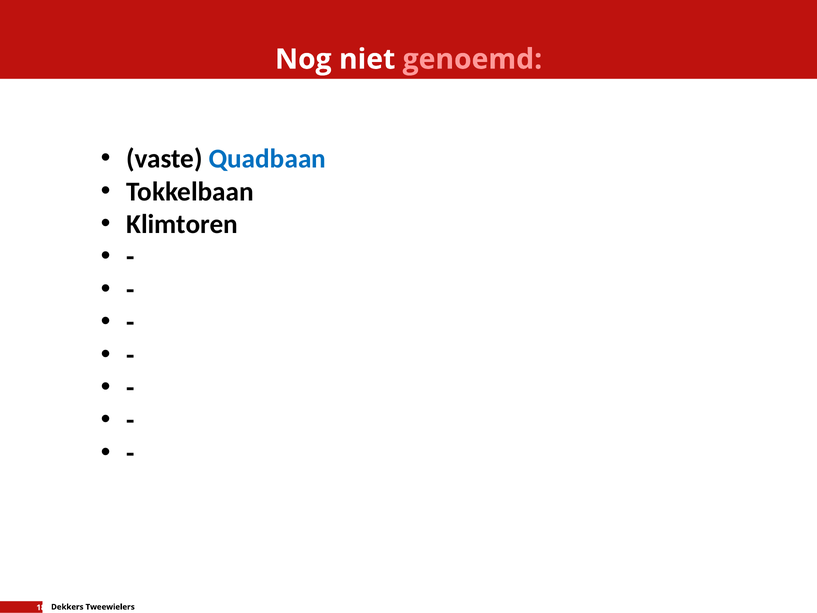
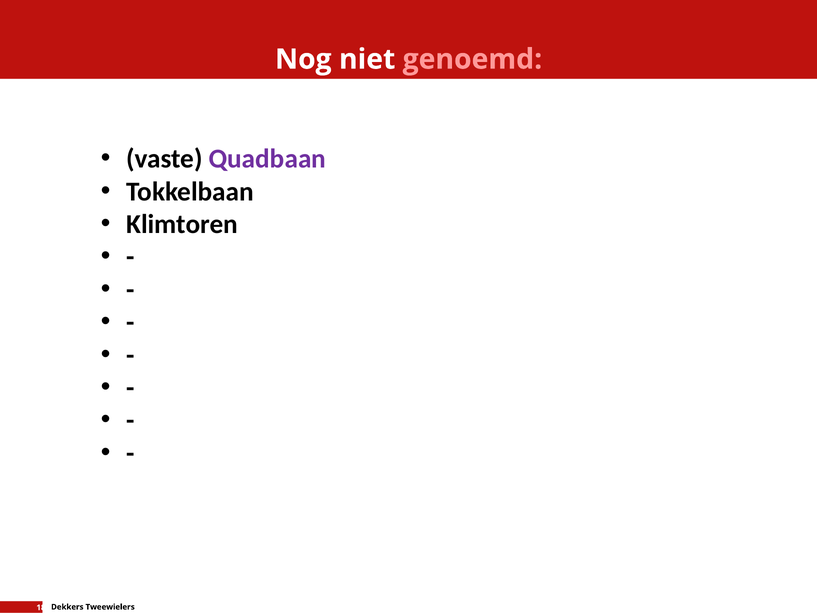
Quadbaan colour: blue -> purple (267, 159)
